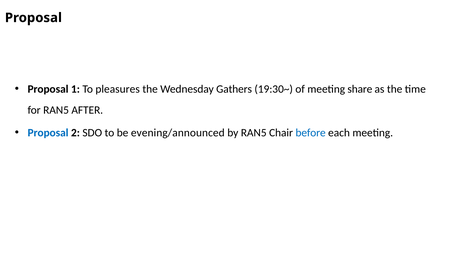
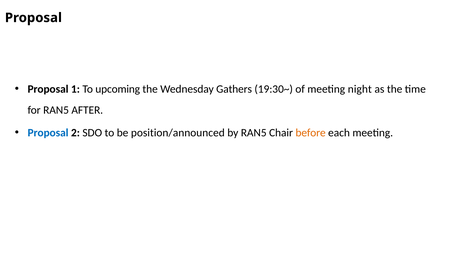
pleasures: pleasures -> upcoming (118, 89)
share: share -> night (360, 89)
evening/announced: evening/announced -> position/announced (178, 133)
before colour: blue -> orange (311, 133)
